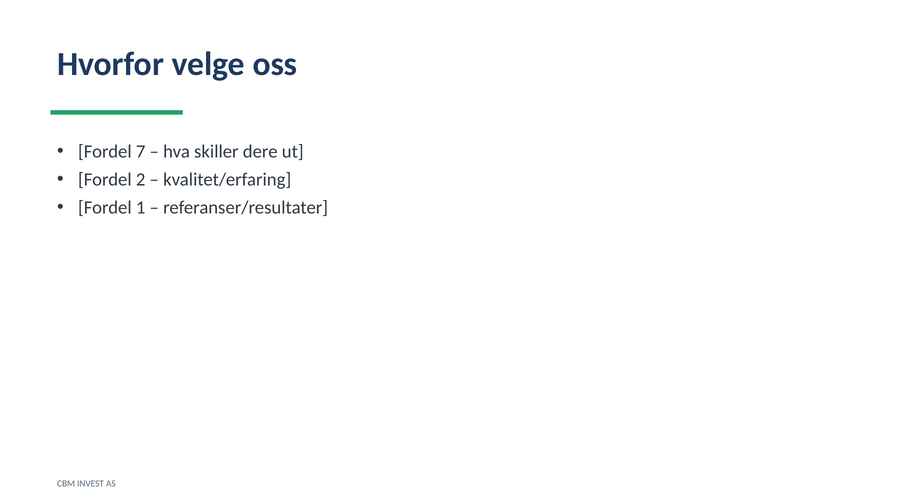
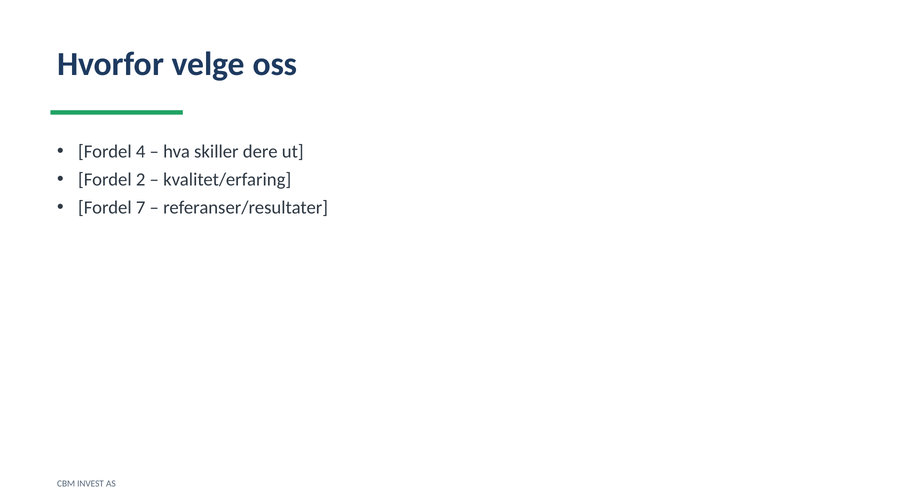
7: 7 -> 4 (141, 152)
1: 1 -> 7 (141, 208)
